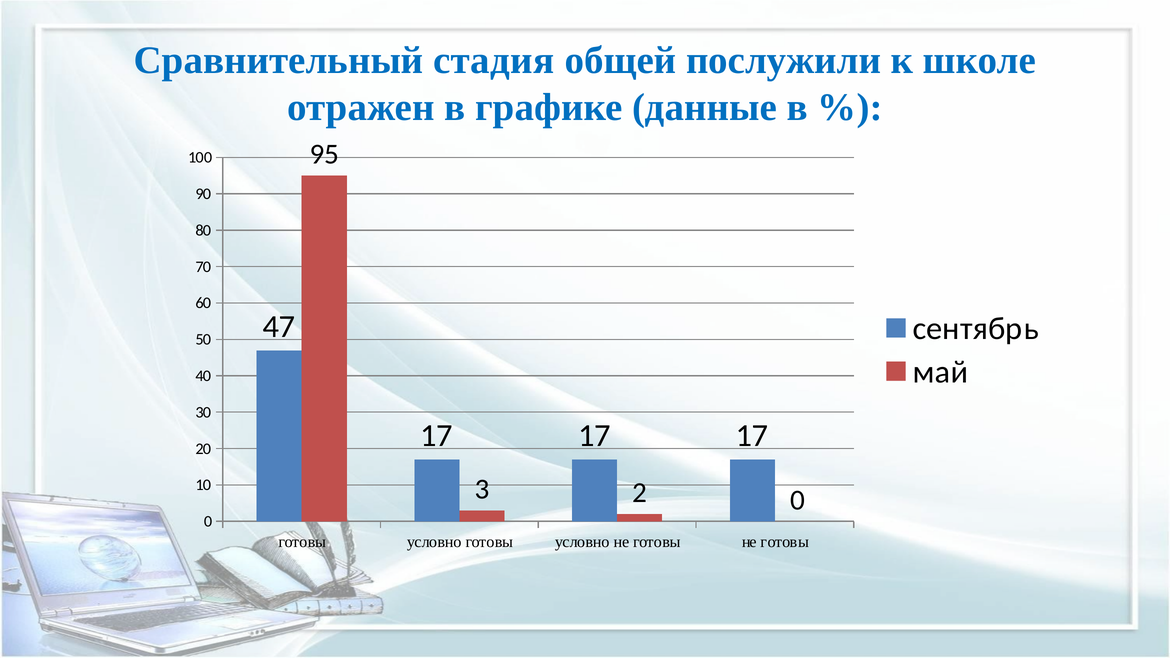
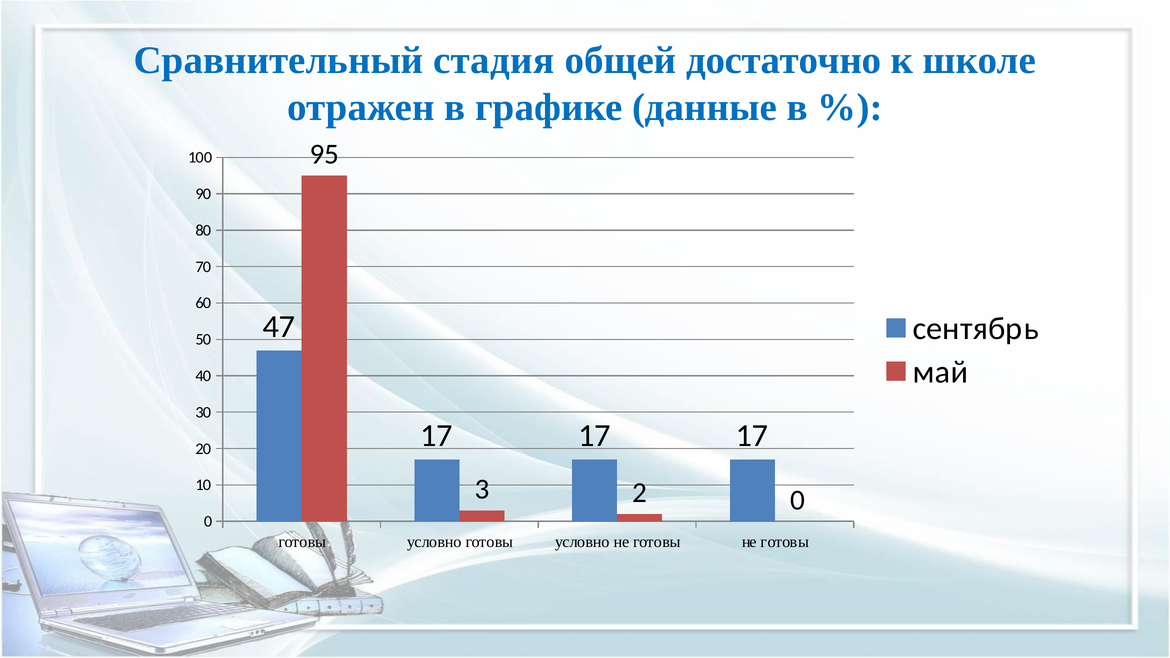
послужили: послужили -> достаточно (784, 61)
